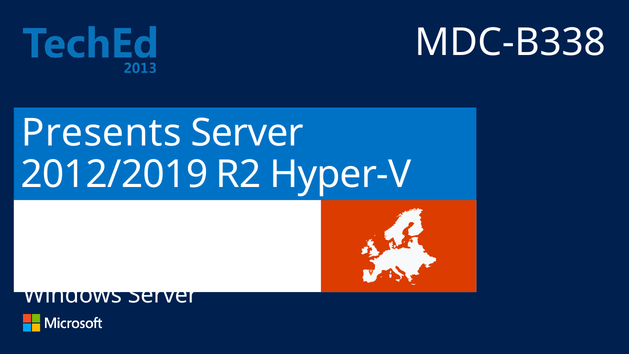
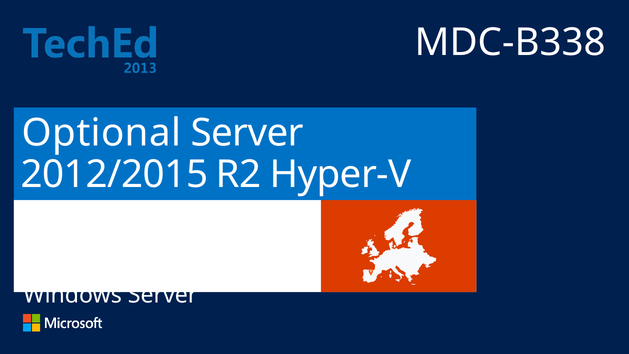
Presents: Presents -> Optional (101, 133)
2012/2019: 2012/2019 -> 2012/2015 (114, 174)
